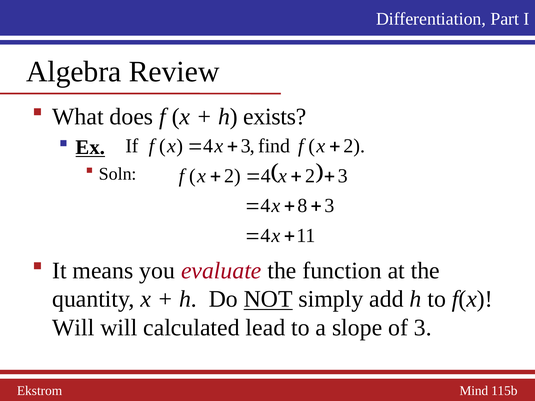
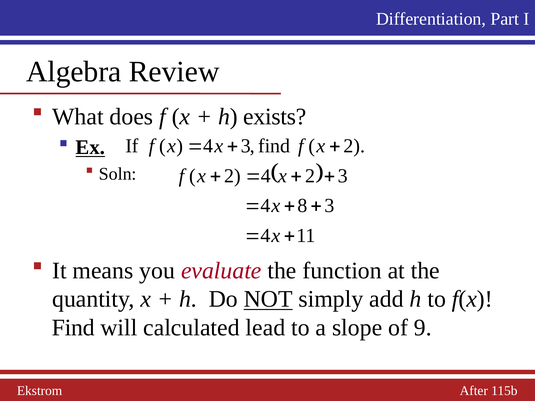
Will: Will -> Find (73, 328)
of 3: 3 -> 9 (423, 328)
Mind: Mind -> After (474, 391)
